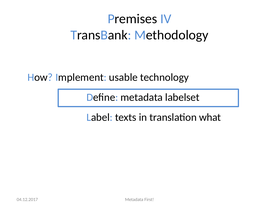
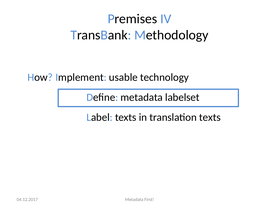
translation what: what -> texts (210, 117)
